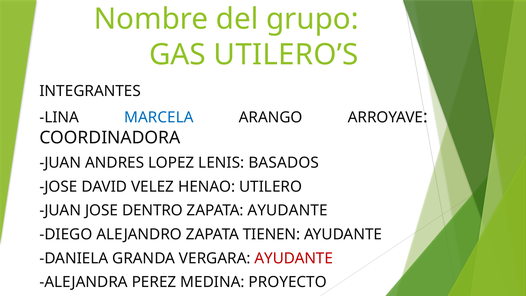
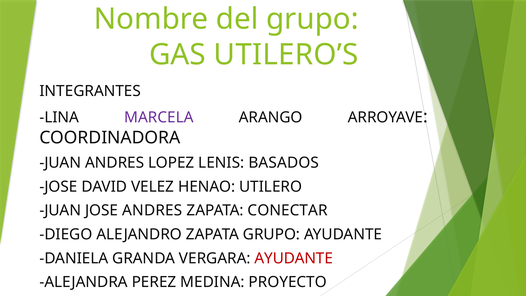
MARCELA colour: blue -> purple (159, 117)
JOSE DENTRO: DENTRO -> ANDRES (152, 210)
ZAPATA AYUDANTE: AYUDANTE -> CONECTAR (288, 210)
ZAPATA TIENEN: TIENEN -> GRUPO (272, 234)
